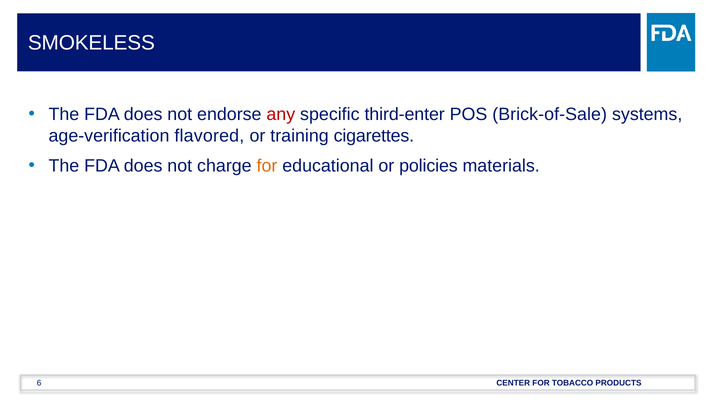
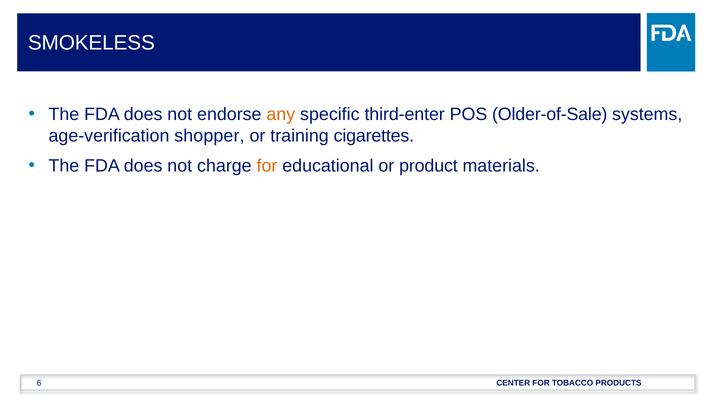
any colour: red -> orange (281, 114)
Brick-of-Sale: Brick-of-Sale -> Older-of-Sale (550, 114)
flavored: flavored -> shopper (209, 136)
policies: policies -> product (428, 166)
